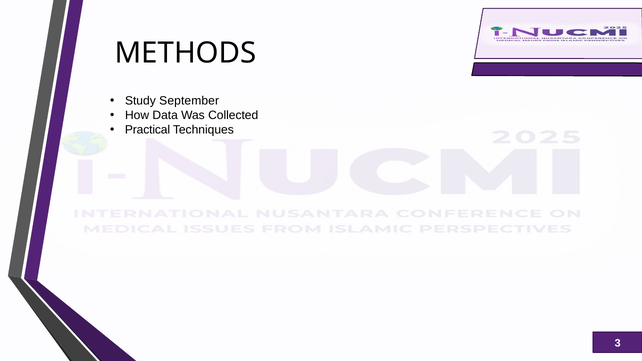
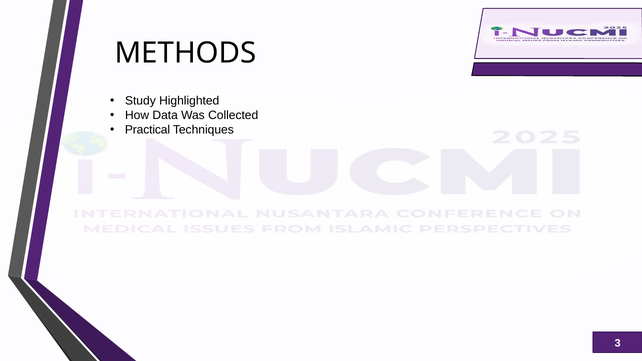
September: September -> Highlighted (189, 101)
